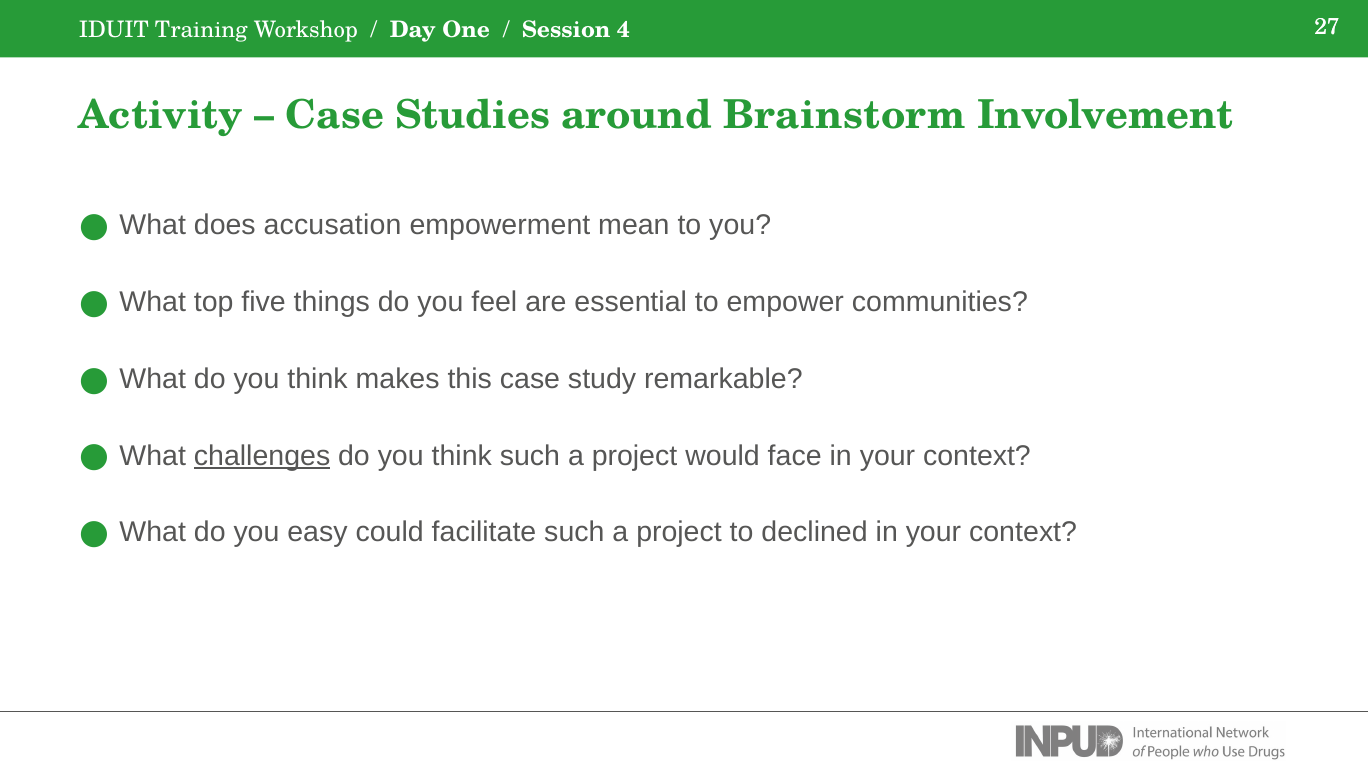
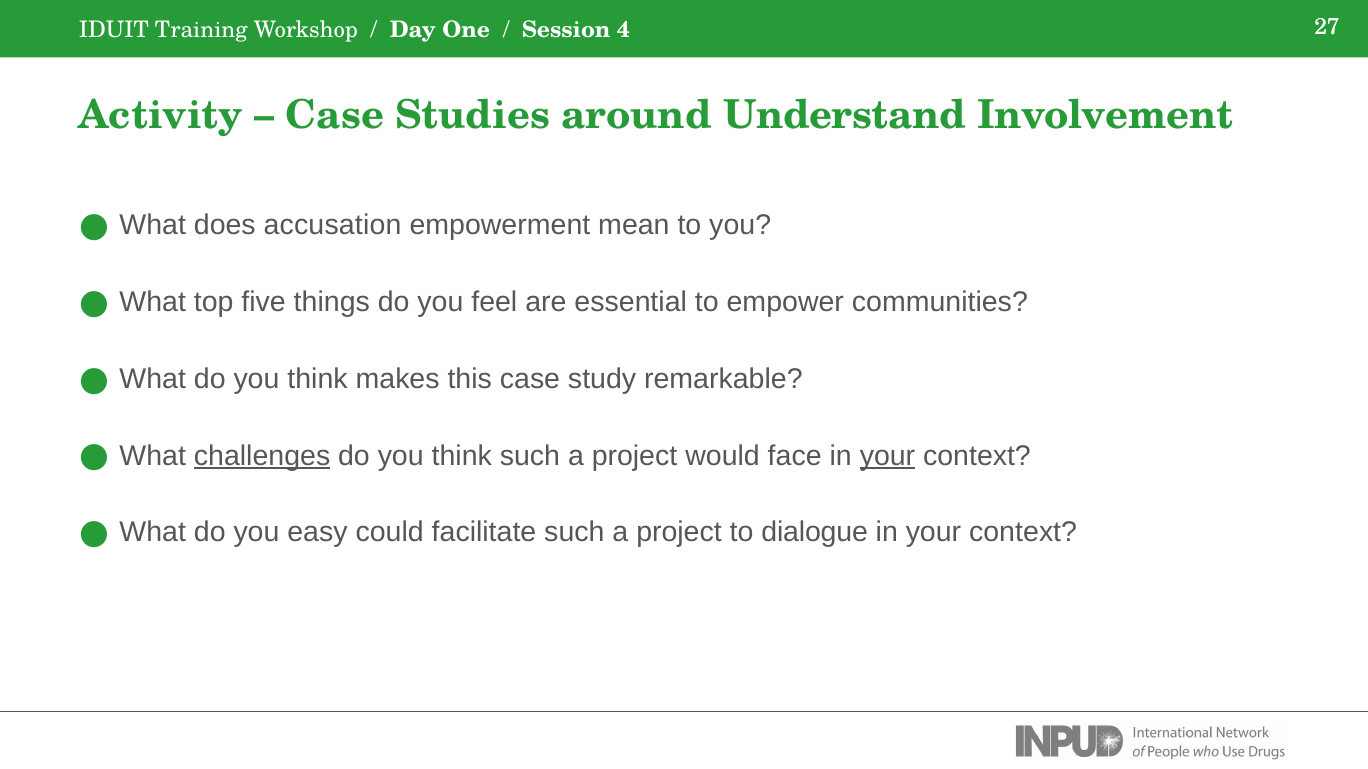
Brainstorm: Brainstorm -> Understand (845, 115)
your underline: none -> present (887, 456)
declined: declined -> dialogue (815, 533)
